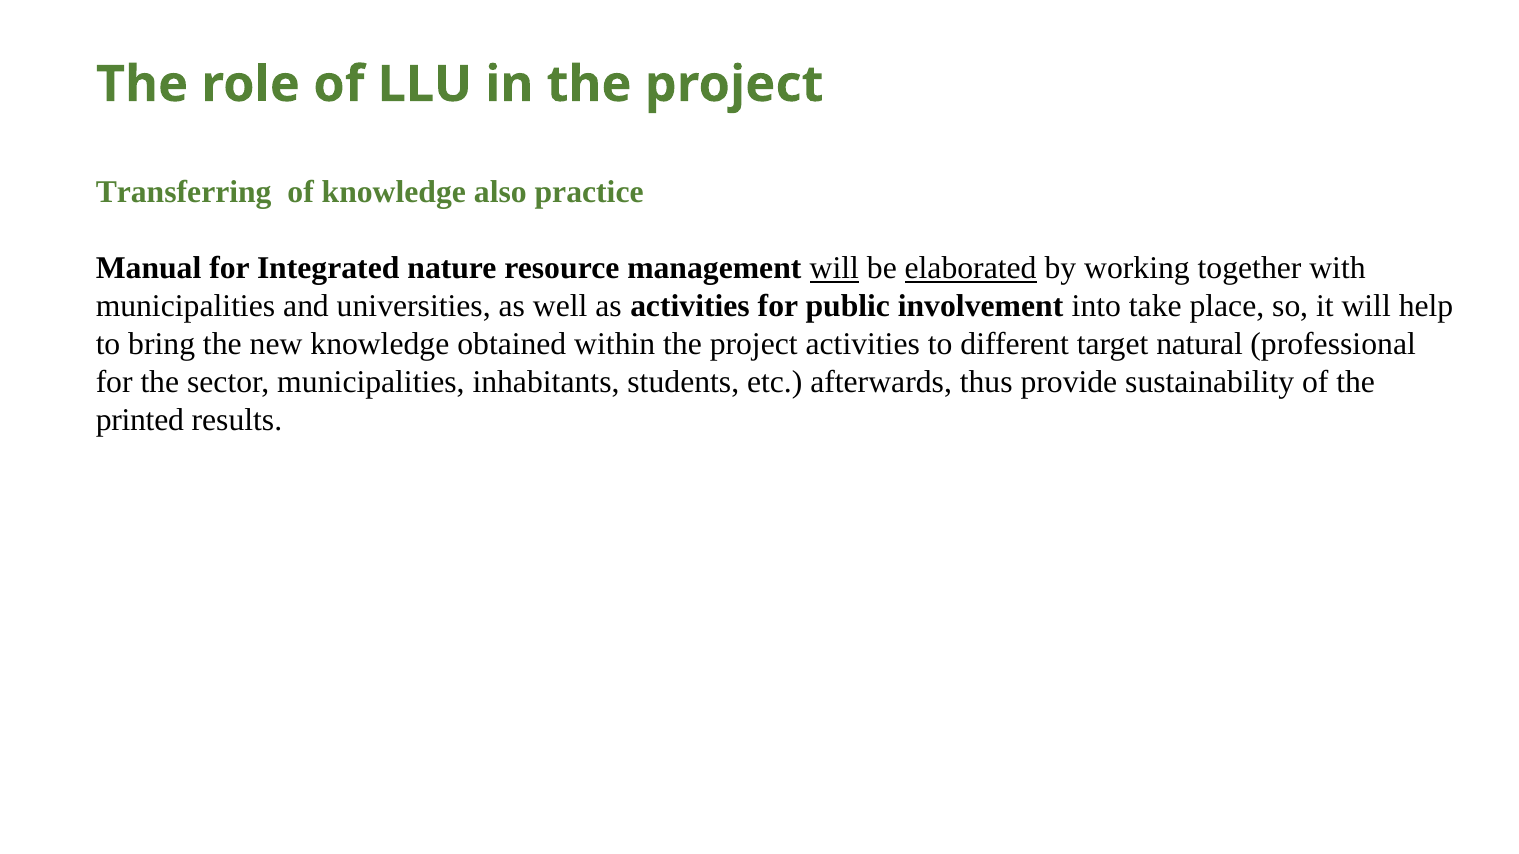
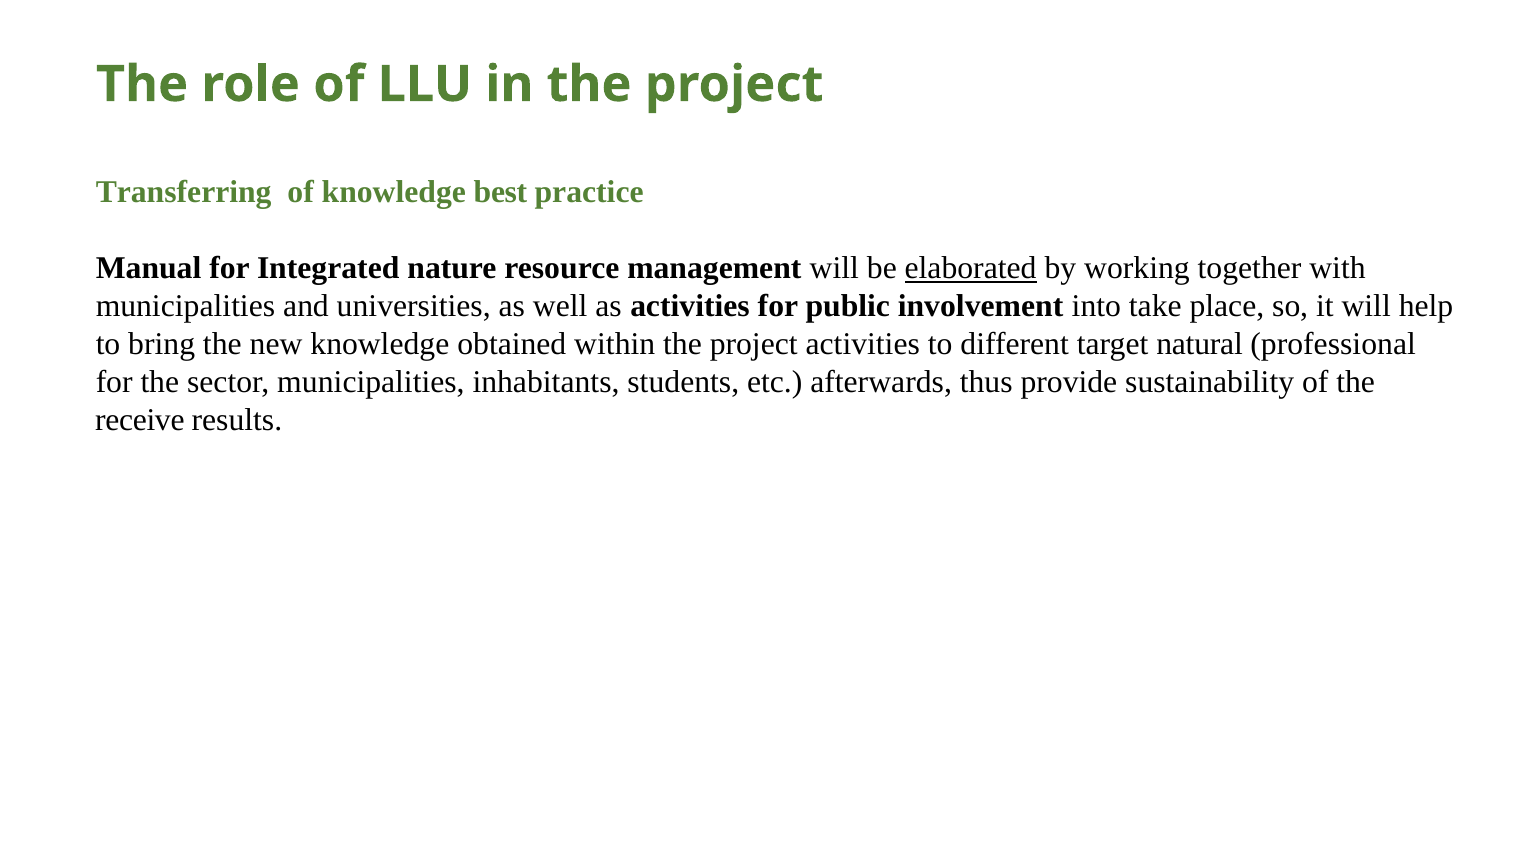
also: also -> best (501, 192)
will underline: present -> none (834, 268)
printed: printed -> receive (140, 420)
